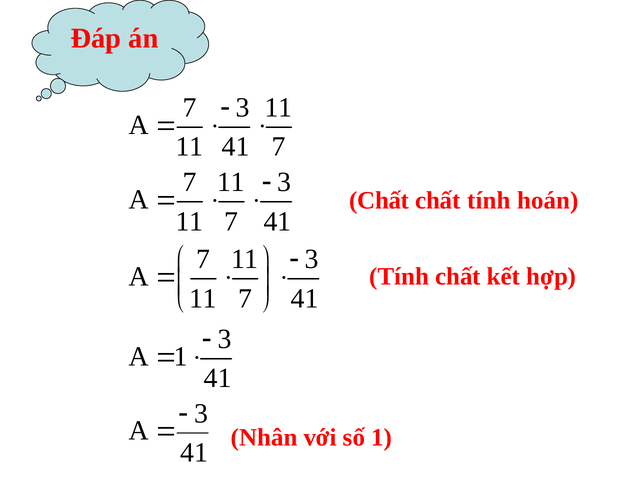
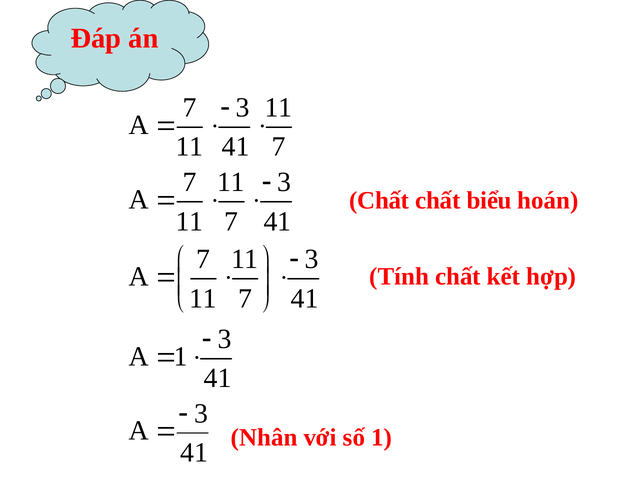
chất tính: tính -> biểu (489, 200)
